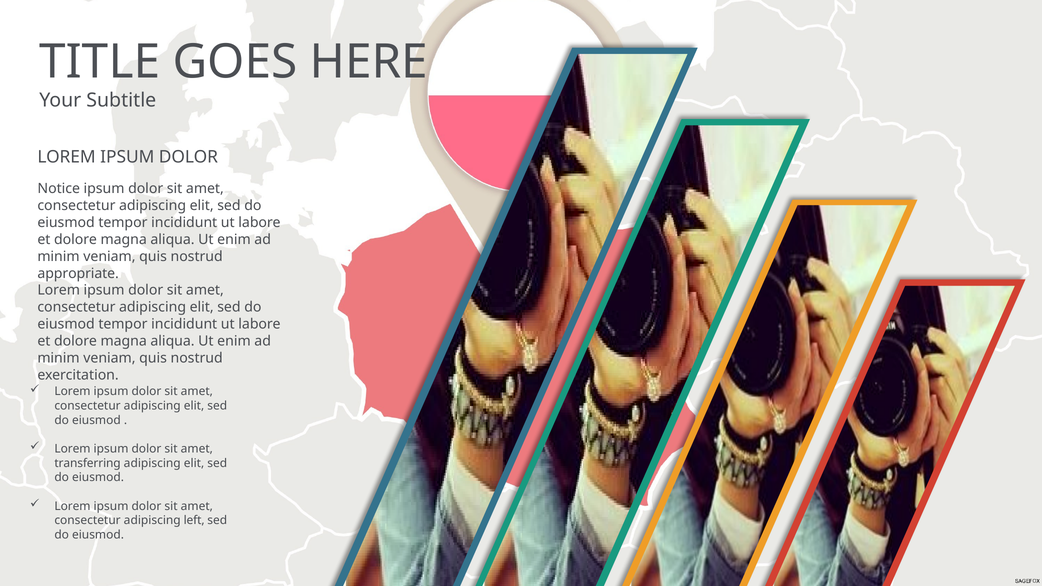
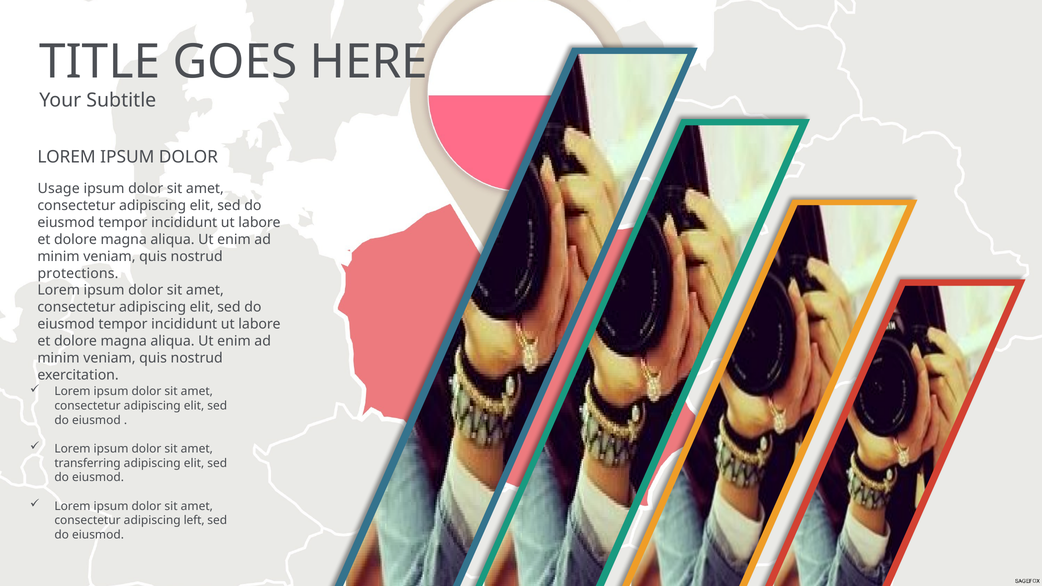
Notice: Notice -> Usage (59, 189)
appropriate: appropriate -> protections (78, 273)
